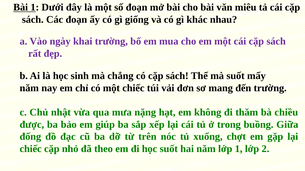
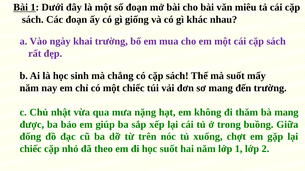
bà chiều: chiều -> mang (286, 113)
